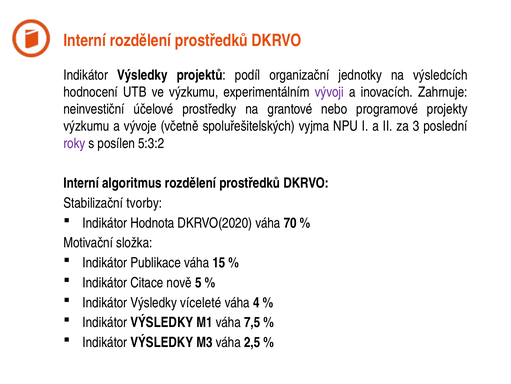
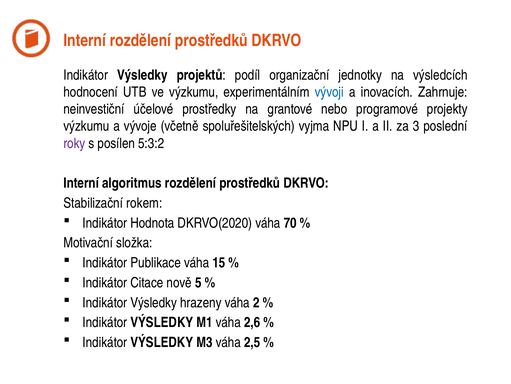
vývoji colour: purple -> blue (329, 92)
tvorby: tvorby -> rokem (144, 203)
víceleté: víceleté -> hrazeny (201, 302)
4: 4 -> 2 (256, 302)
7,5: 7,5 -> 2,6 (252, 322)
